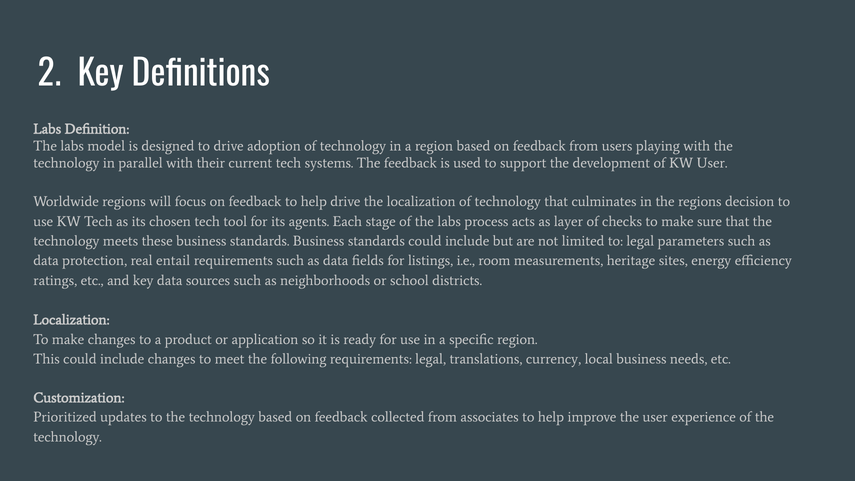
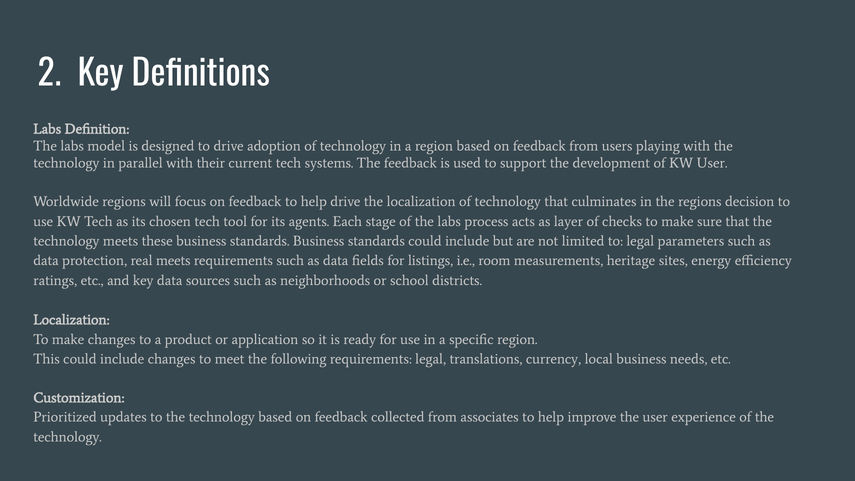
real entail: entail -> meets (173, 261)
